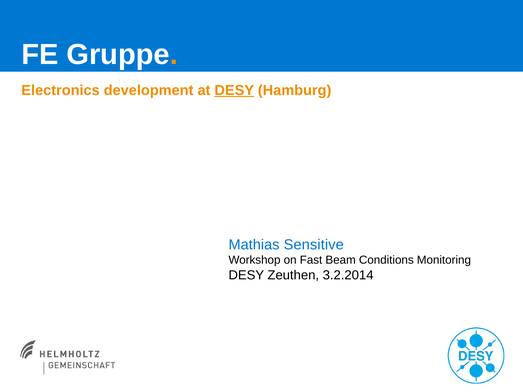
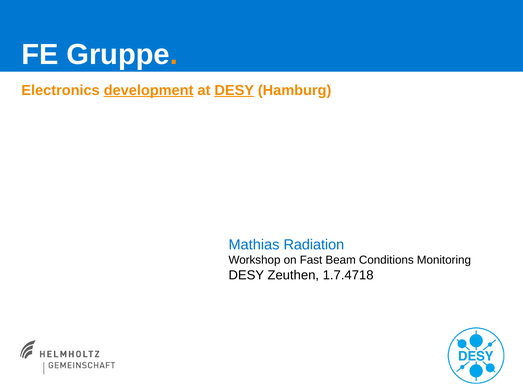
development underline: none -> present (149, 90)
Sensitive: Sensitive -> Radiation (314, 245)
3.2.2014: 3.2.2014 -> 1.7.4718 (348, 275)
